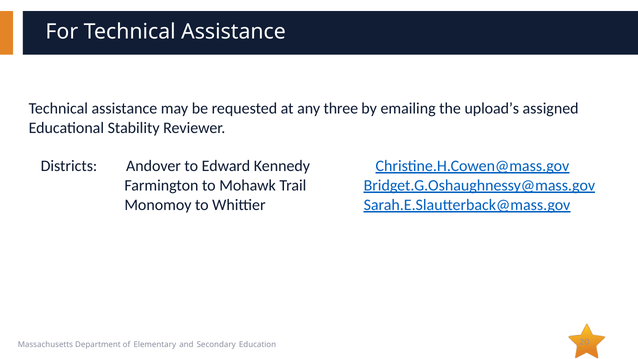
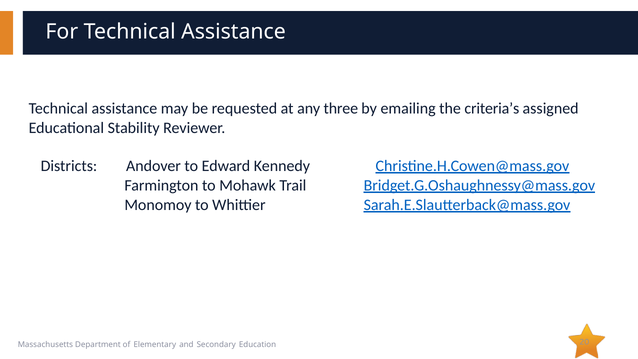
upload’s: upload’s -> criteria’s (492, 109)
